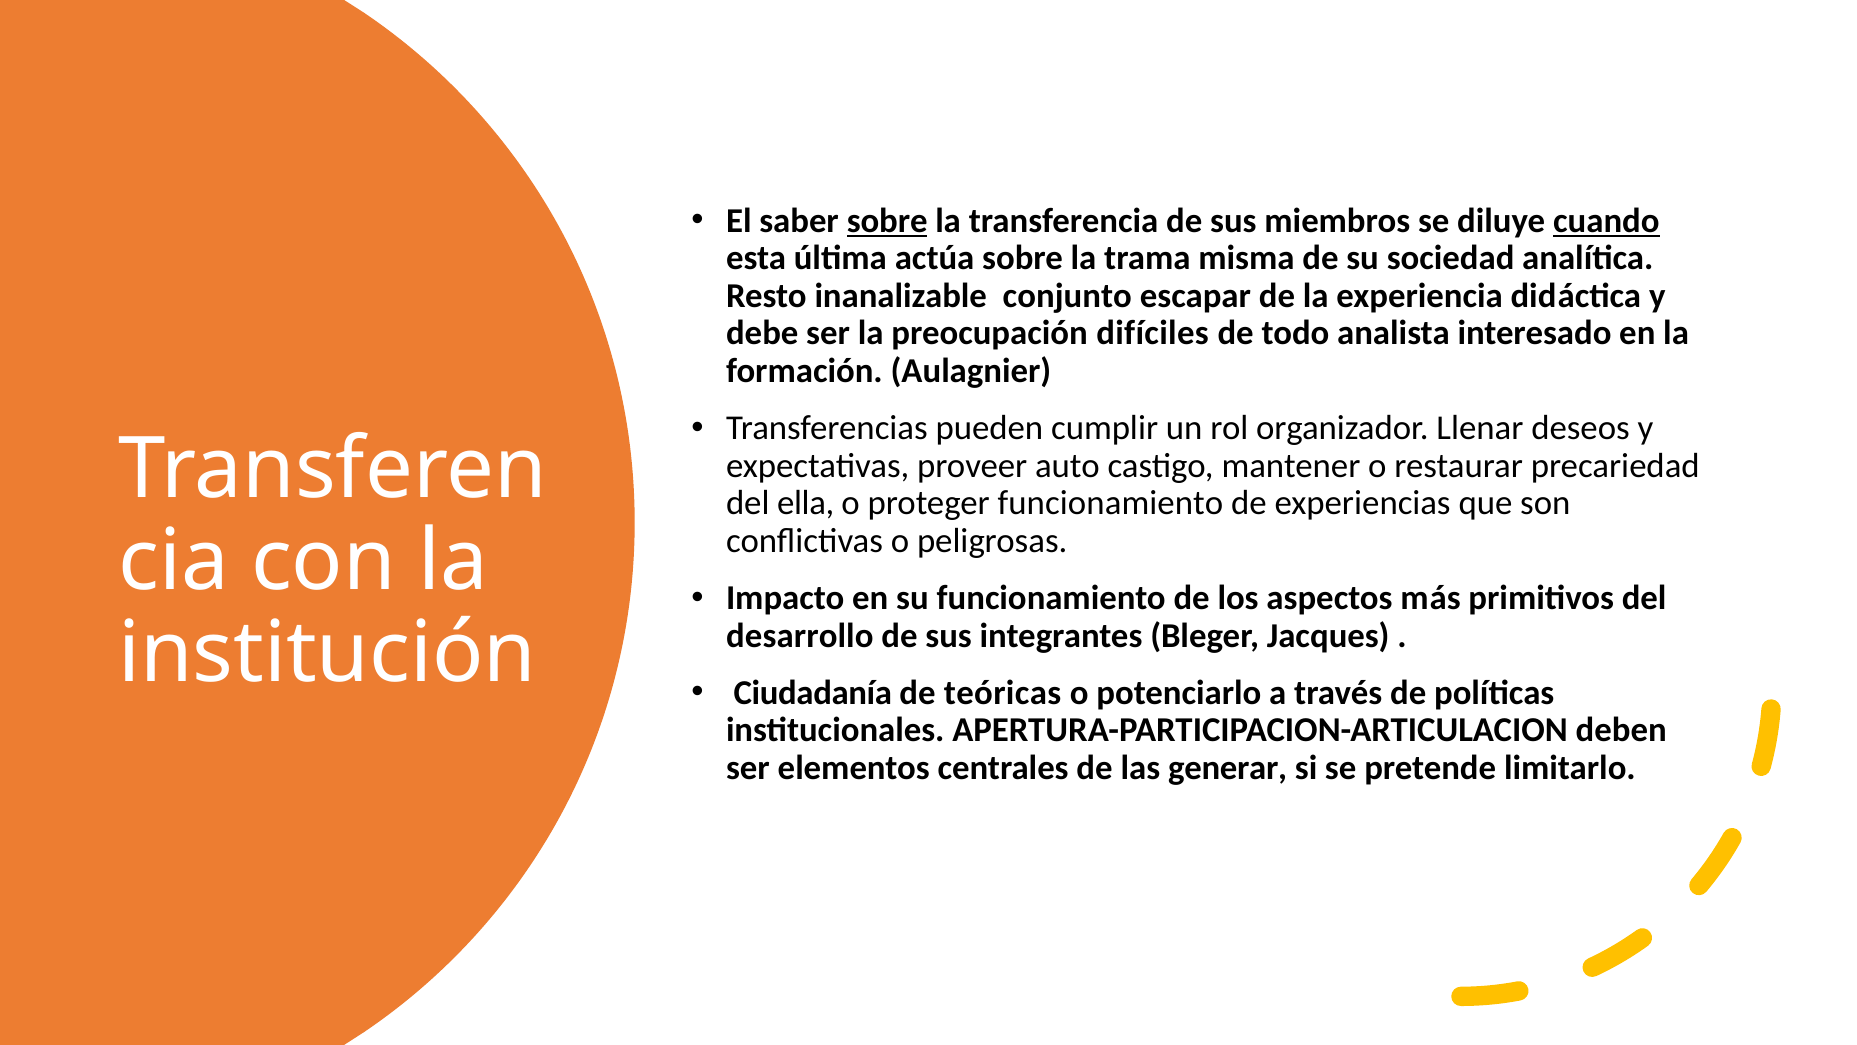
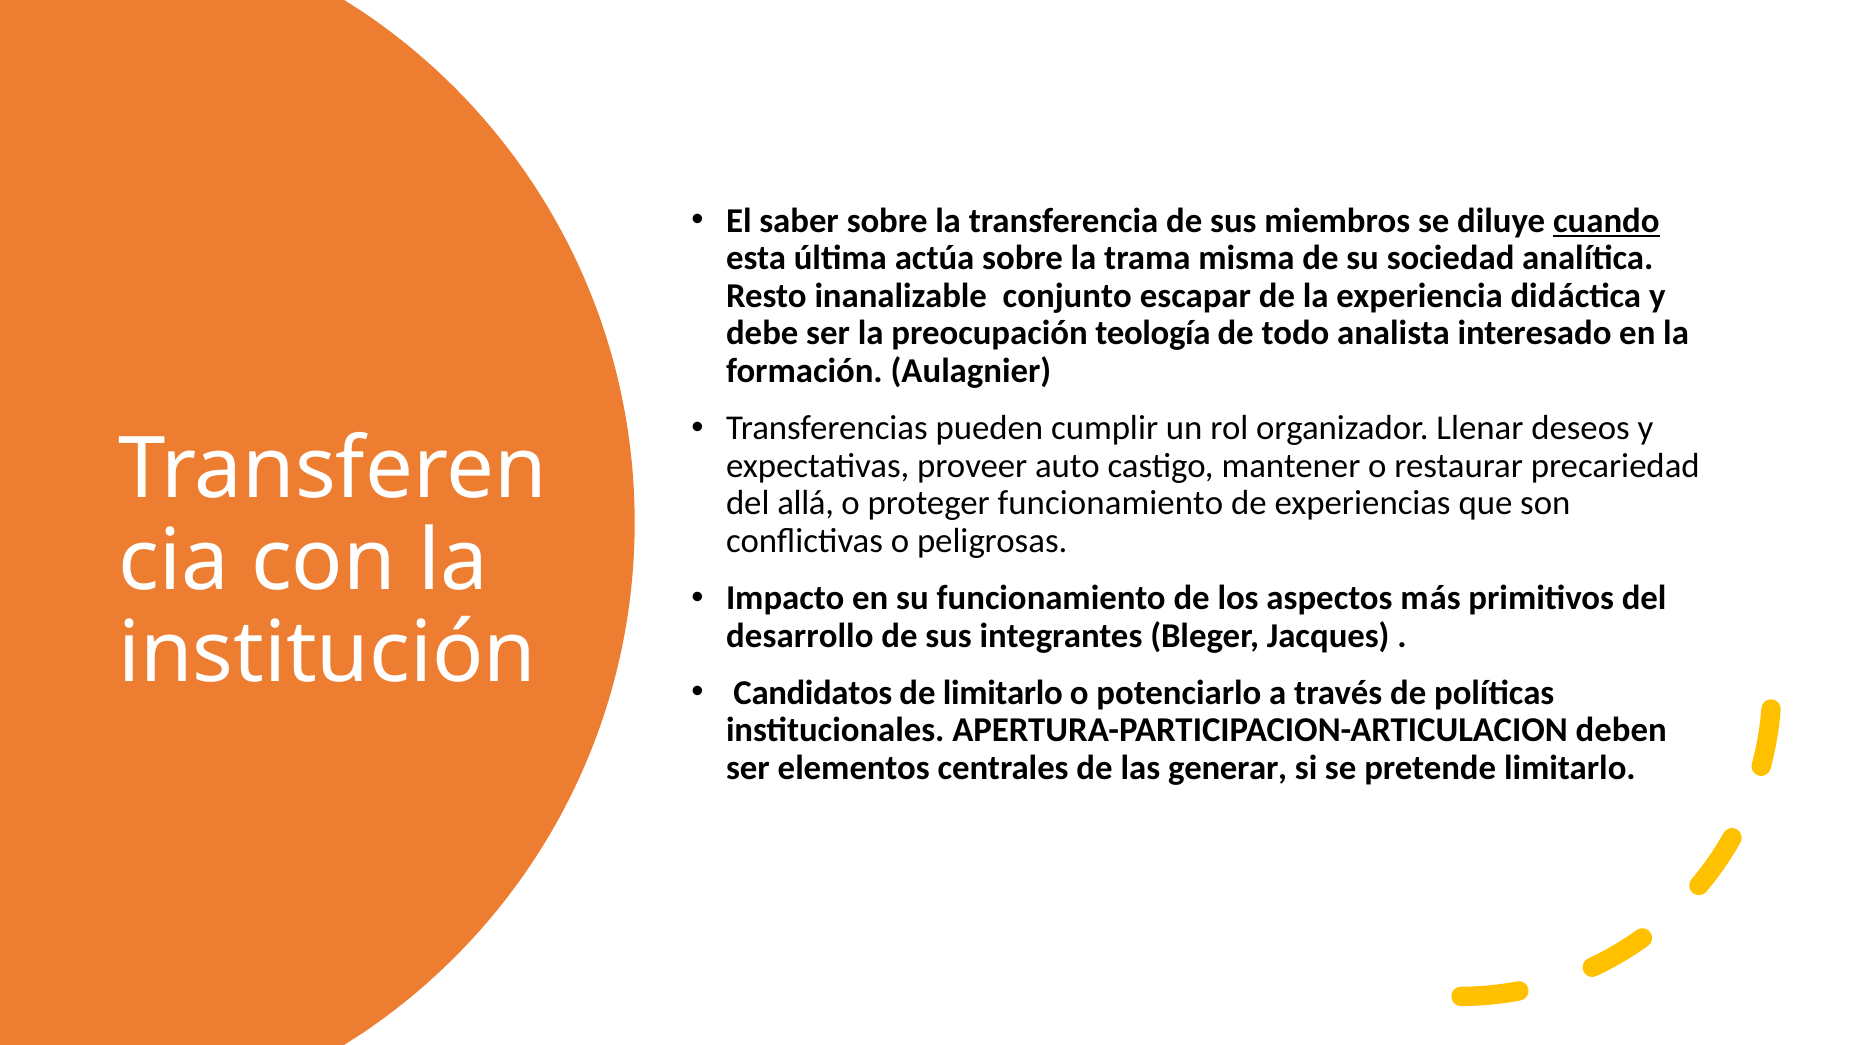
sobre underline: present -> none (887, 221)
difíciles: difíciles -> teología (1153, 333)
ella: ella -> allá (806, 503)
Ciudadanía: Ciudadanía -> Candidatos (813, 692)
de teóricas: teóricas -> limitarlo (1003, 692)
